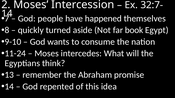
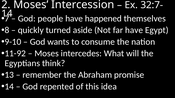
far book: book -> have (134, 30)
11-24: 11-24 -> 11-92 (15, 54)
